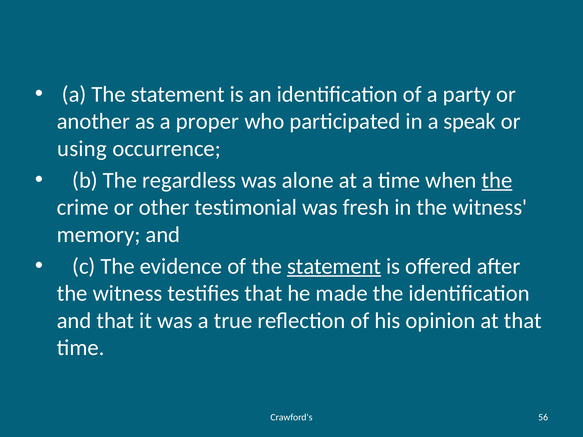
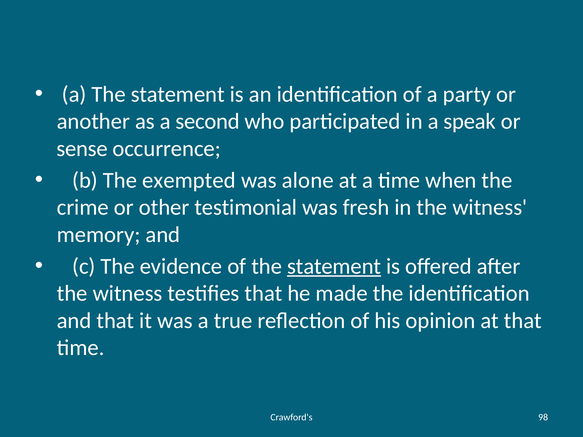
proper: proper -> second (208, 122)
using: using -> sense (82, 149)
regardless: regardless -> exempted (189, 180)
the underline: present -> none (497, 180)
56: 56 -> 98 (543, 417)
